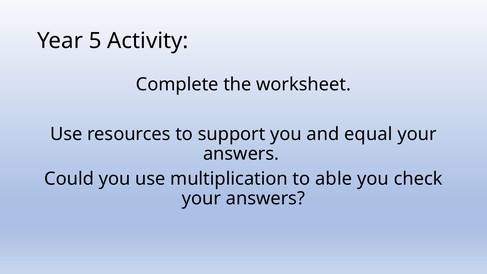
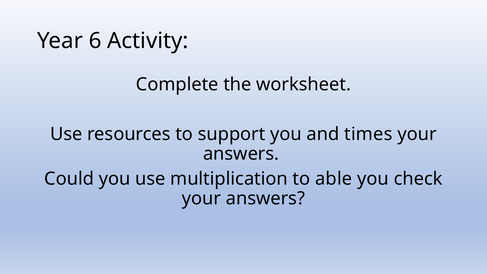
5: 5 -> 6 (95, 41)
equal: equal -> times (368, 134)
